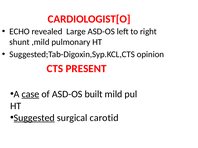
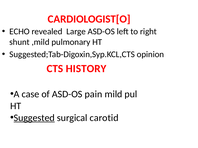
PRESENT: PRESENT -> HISTORY (86, 69)
case underline: present -> none (30, 94)
built: built -> pain (93, 94)
